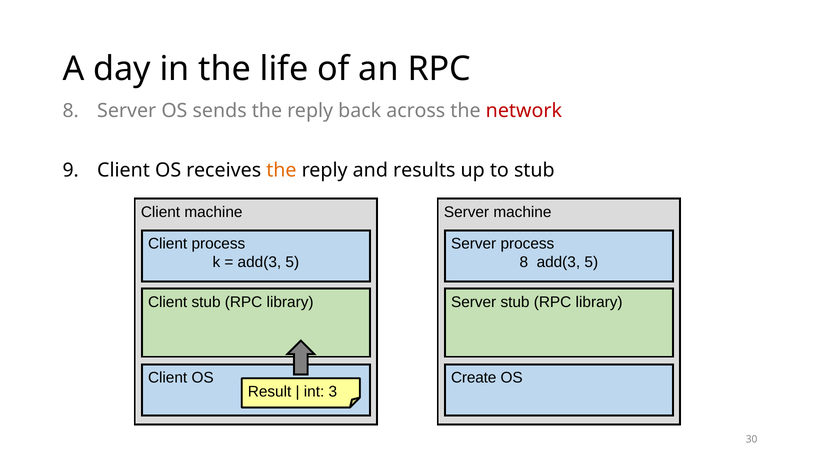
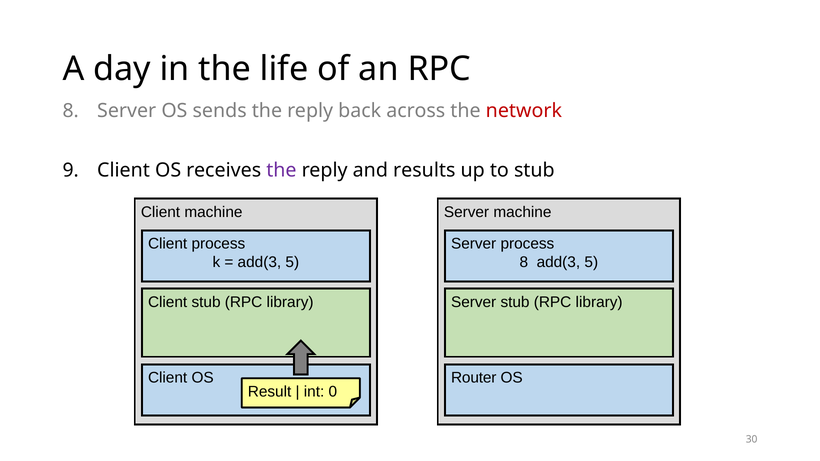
the colour: orange -> purple (281, 170)
Create: Create -> Router (474, 378)
3: 3 -> 0 (333, 392)
